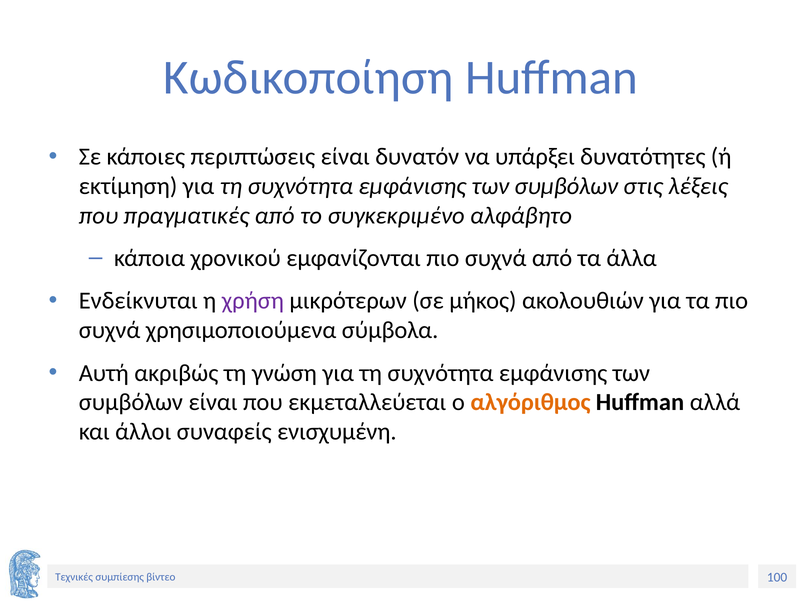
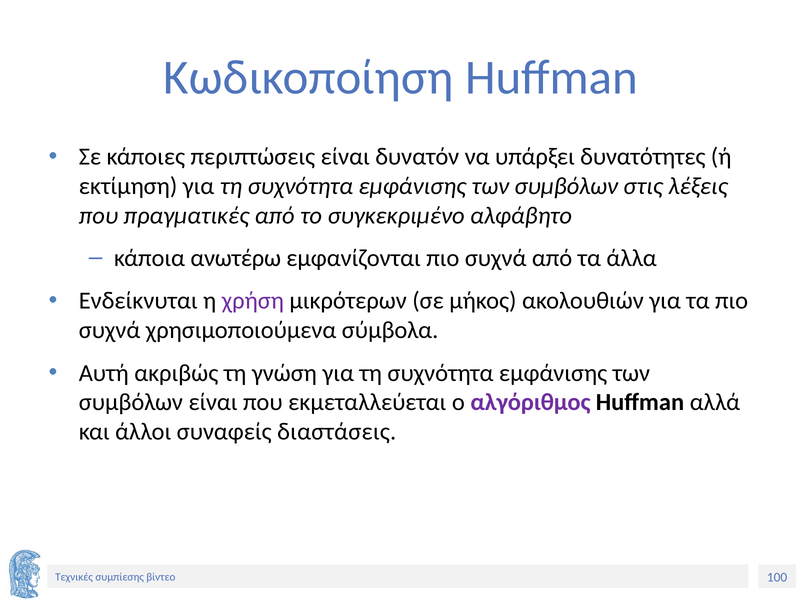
χρονικού: χρονικού -> ανωτέρω (236, 258)
αλγόριθμος colour: orange -> purple (530, 403)
ενισχυμένη: ενισχυμένη -> διαστάσεις (337, 432)
